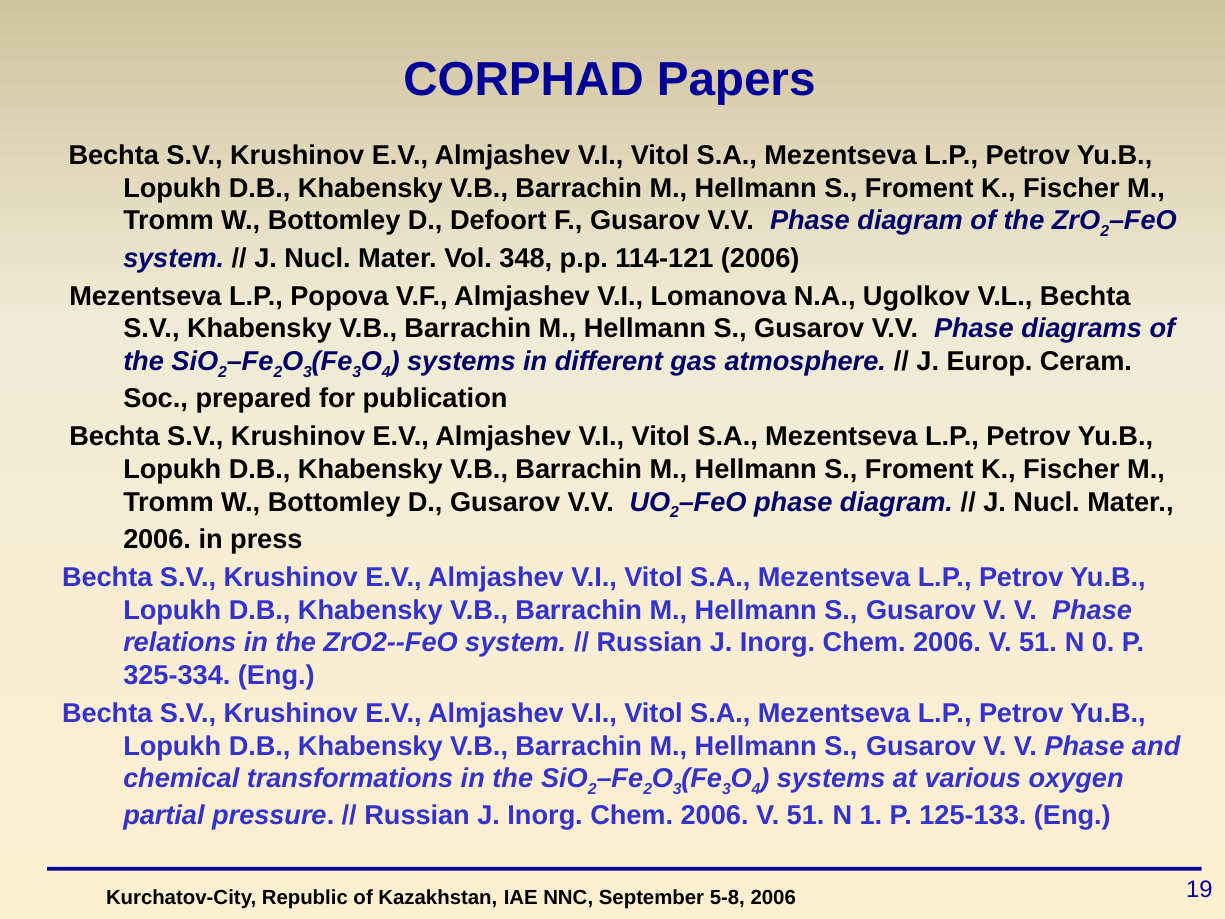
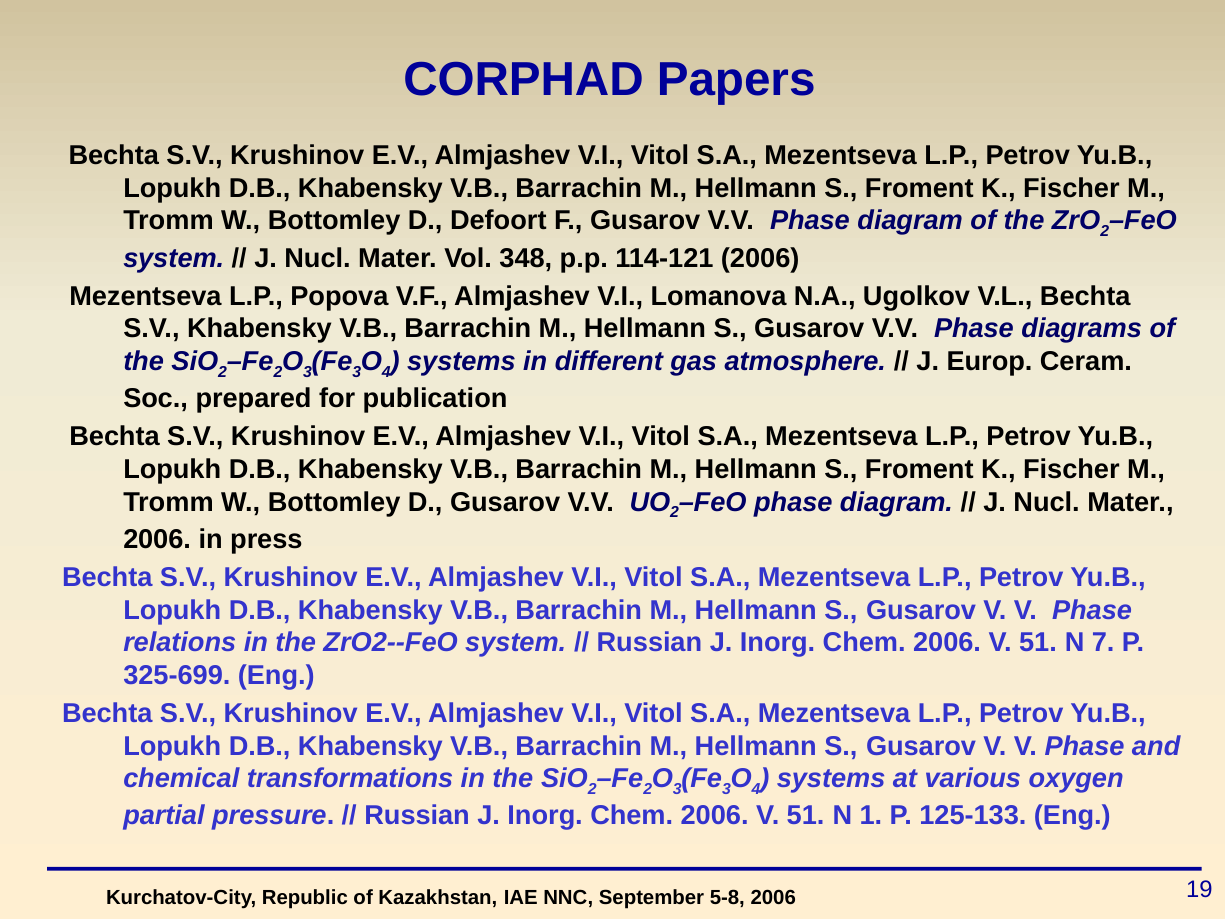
0: 0 -> 7 (1103, 643)
325-334: 325-334 -> 325-699 (177, 675)
